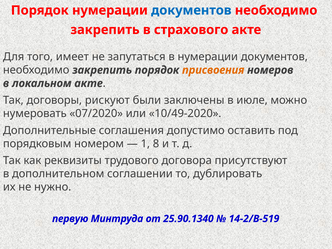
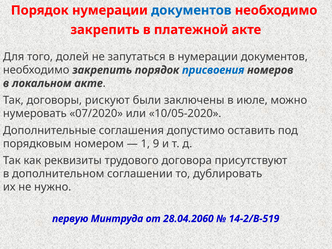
страхового: страхового -> платежной (191, 30)
имеет: имеет -> долей (72, 57)
присвоения colour: orange -> blue (213, 70)
10/49-2020: 10/49-2020 -> 10/05-2020 (185, 114)
8: 8 -> 9 (156, 144)
25.90.1340: 25.90.1340 -> 28.04.2060 (188, 219)
